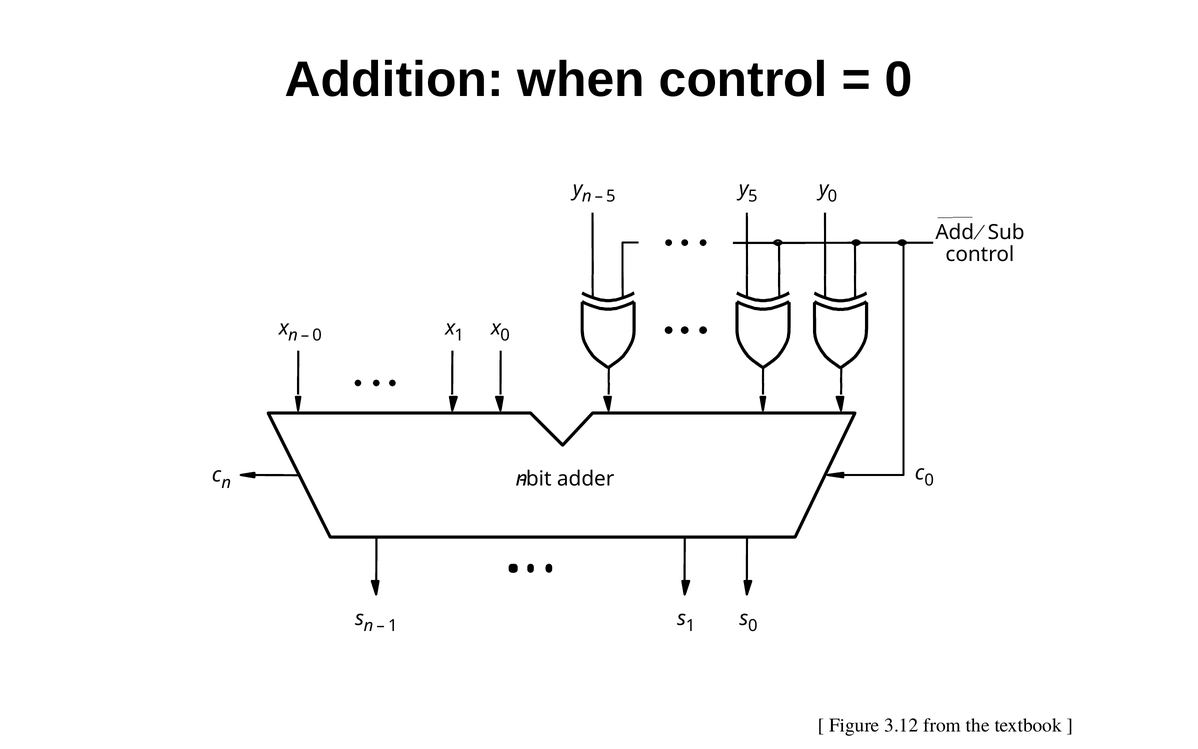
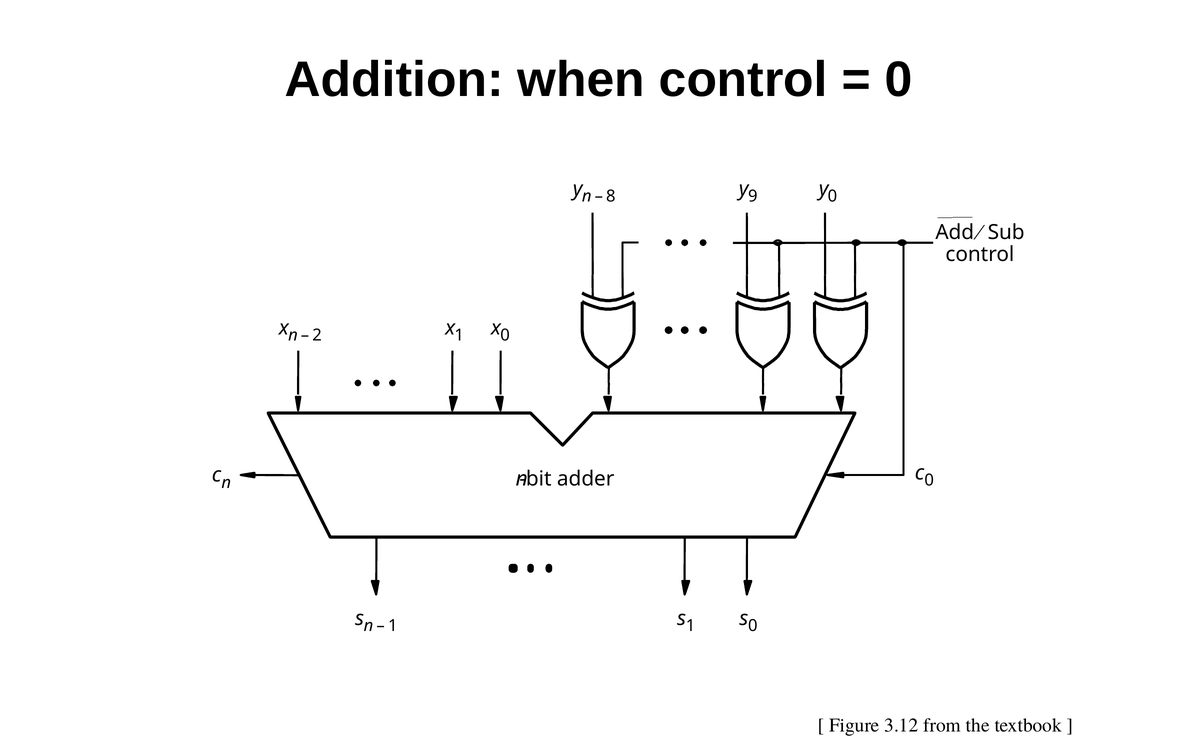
n 5: 5 -> 8 (611, 196)
y 5: 5 -> 9 (753, 196)
n 0: 0 -> 2 (317, 335)
